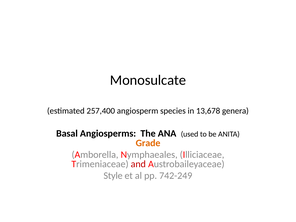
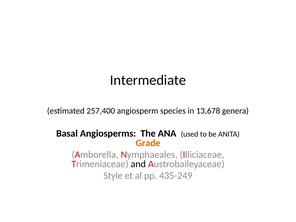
Monosulcate: Monosulcate -> Intermediate (148, 80)
and colour: red -> black (138, 164)
742-249: 742-249 -> 435-249 (176, 176)
